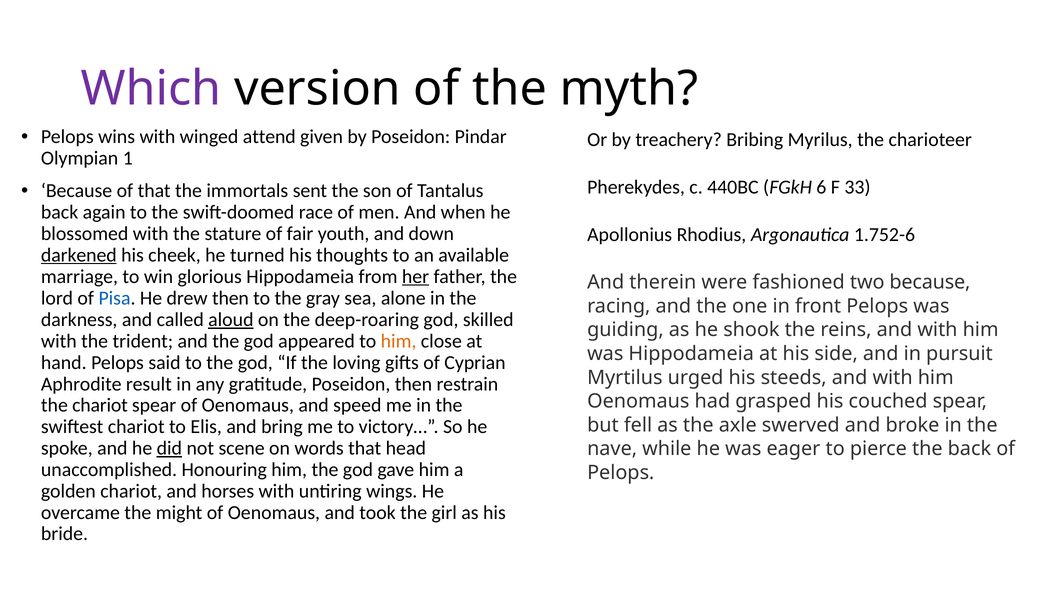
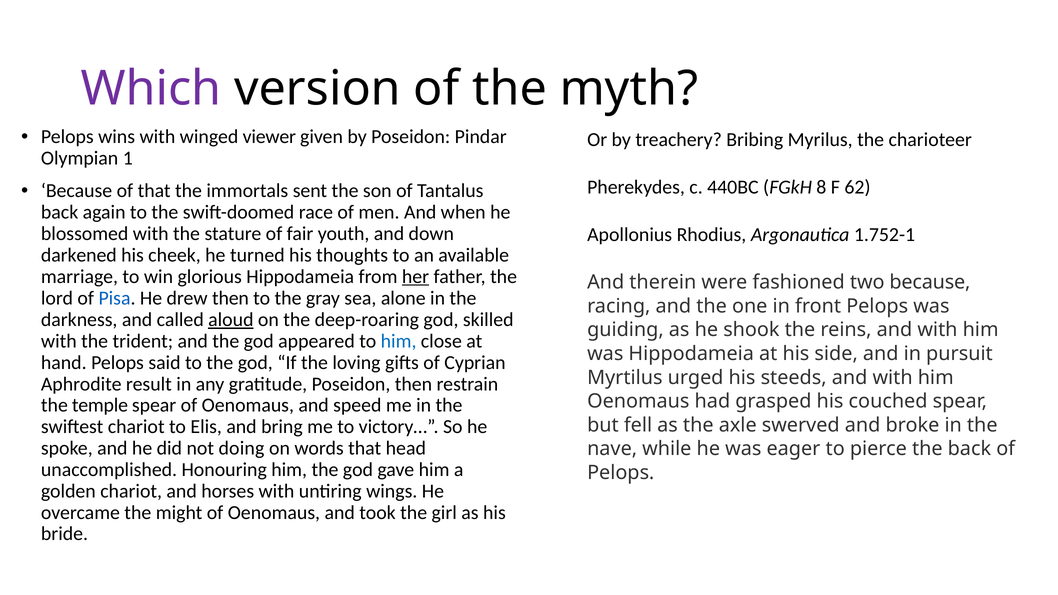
attend: attend -> viewer (269, 137)
6: 6 -> 8 (821, 187)
33: 33 -> 62 (858, 187)
1.752-6: 1.752-6 -> 1.752-1 (885, 235)
darkened underline: present -> none (79, 255)
him colour: orange -> blue (399, 341)
the chariot: chariot -> temple (100, 405)
did underline: present -> none (169, 448)
scene: scene -> doing (241, 448)
